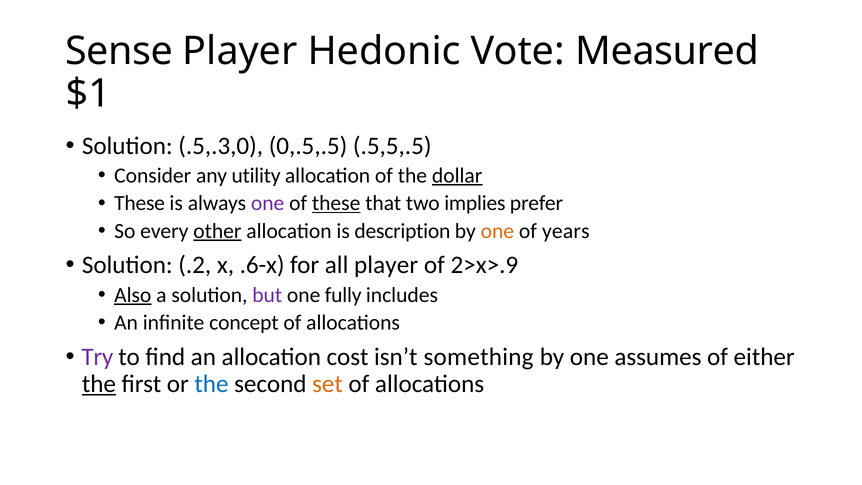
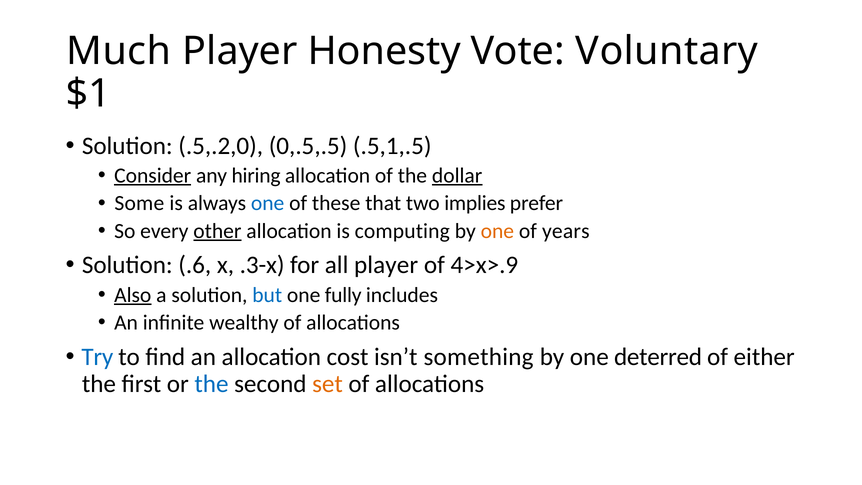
Sense: Sense -> Much (119, 51)
Hedonic: Hedonic -> Honesty (384, 51)
Measured: Measured -> Voluntary (667, 51)
.5,.3,0: .5,.3,0 -> .5,.2,0 (221, 146)
.5,5,.5: .5,5,.5 -> .5,1,.5 (392, 146)
Consider underline: none -> present (153, 175)
utility: utility -> hiring (256, 175)
These: These -> Some (139, 203)
one colour: purple -> blue (268, 203)
these underline: present -> none (336, 203)
description: description -> computing (402, 231)
.2: .2 -> .6 (195, 265)
.6-x: .6-x -> .3-x (262, 265)
2>x>.9: 2>x>.9 -> 4>x>.9 (484, 265)
but colour: purple -> blue (267, 295)
concept: concept -> wealthy (244, 323)
Try colour: purple -> blue (97, 357)
assumes: assumes -> deterred (658, 357)
the underline: present -> none (99, 384)
